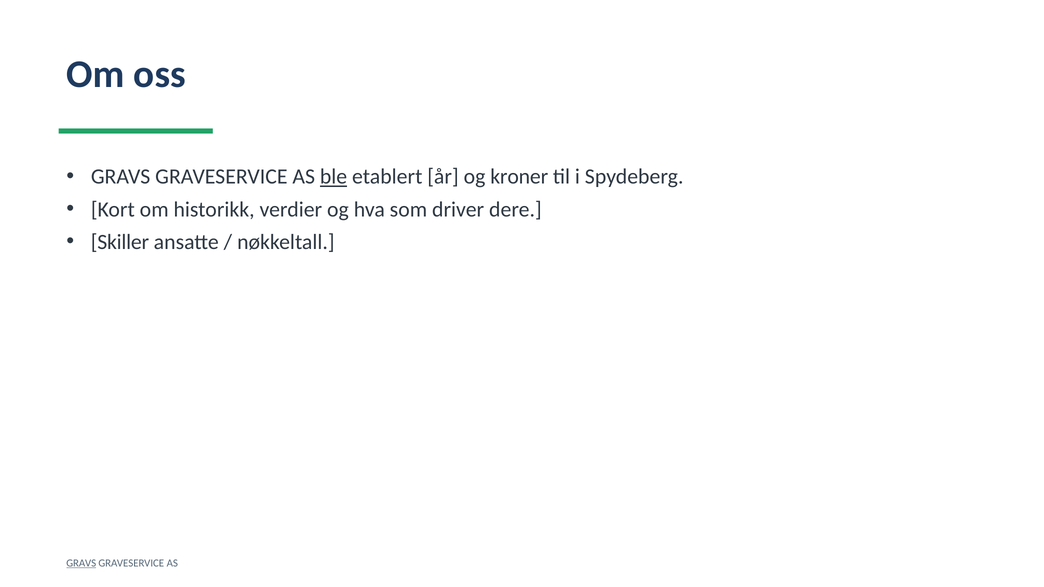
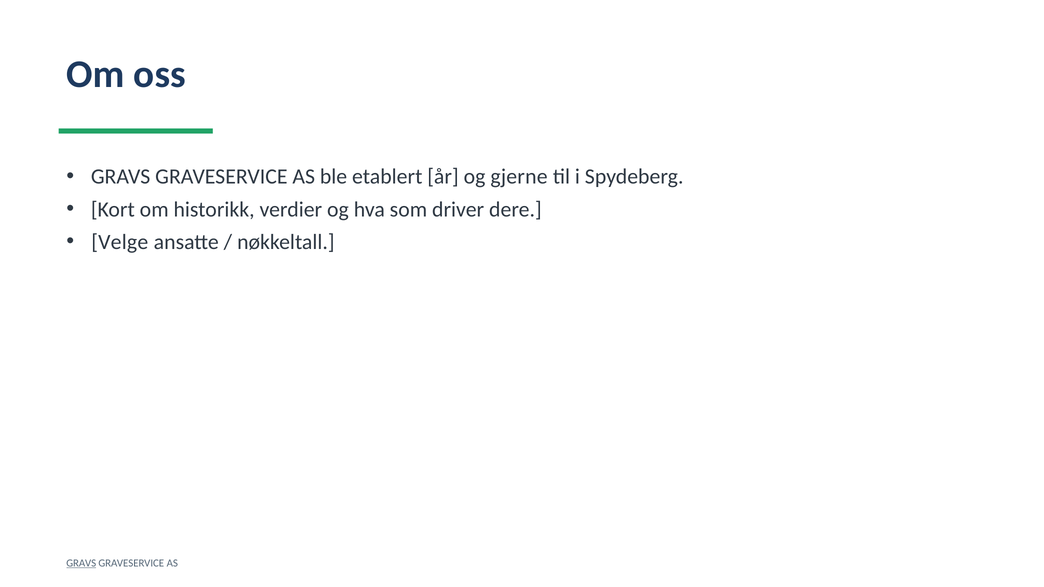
ble underline: present -> none (334, 177)
kroner: kroner -> gjerne (519, 177)
Skiller: Skiller -> Velge (120, 242)
